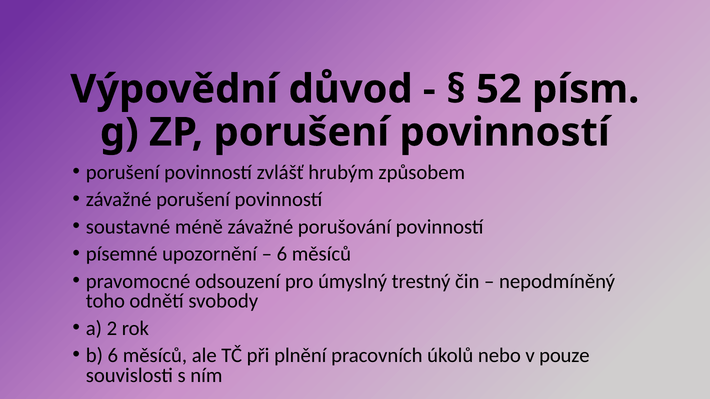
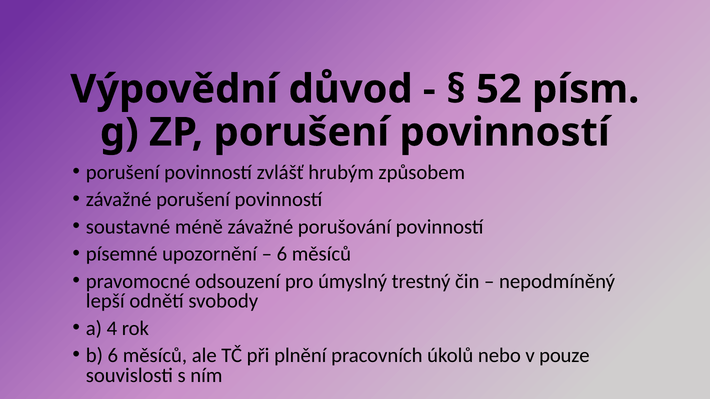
toho: toho -> lepší (105, 301)
2: 2 -> 4 (112, 329)
